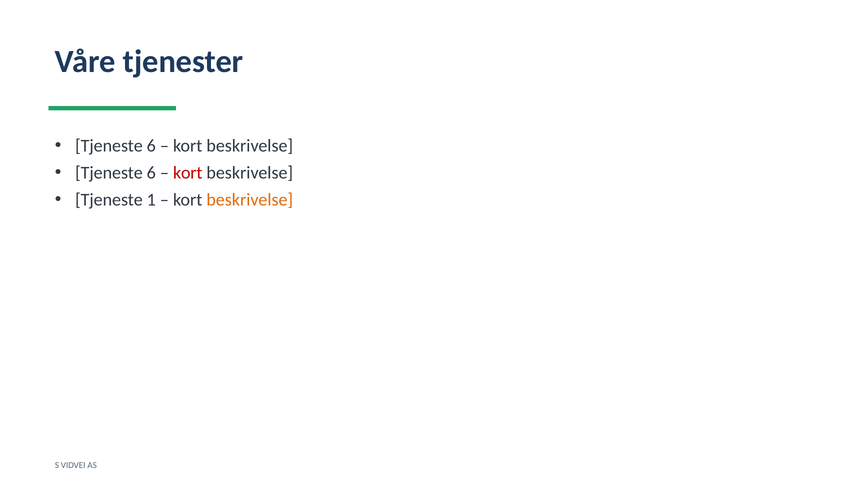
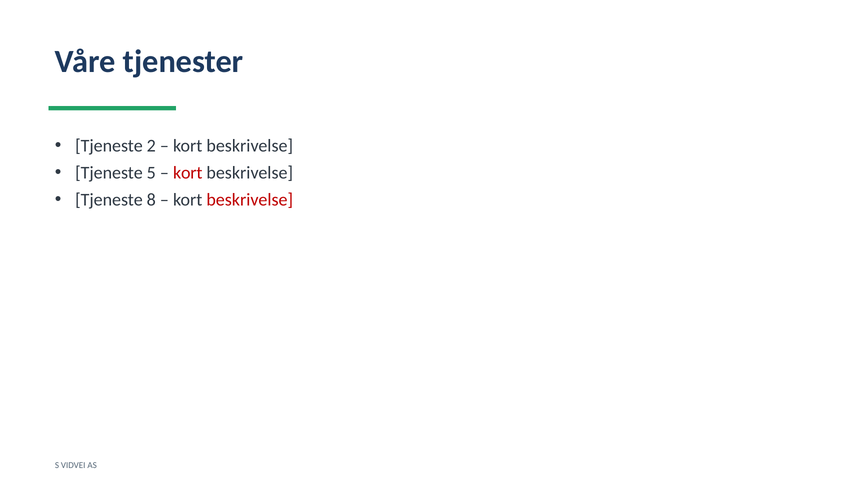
6: 6 -> 2 (151, 146)
6: 6 -> 5 (151, 173)
1: 1 -> 8 (151, 200)
beskrivelse colour: orange -> red (250, 200)
